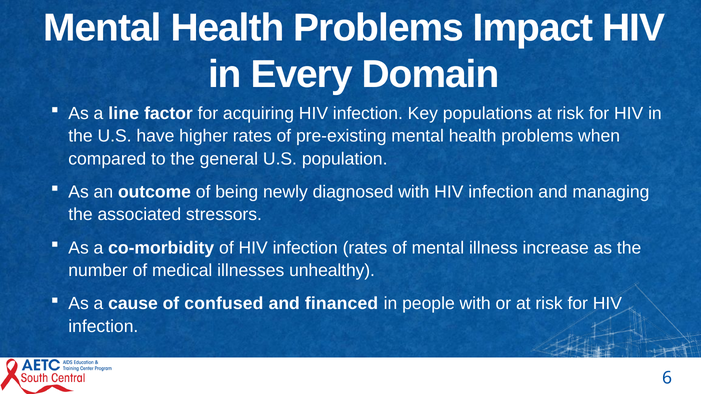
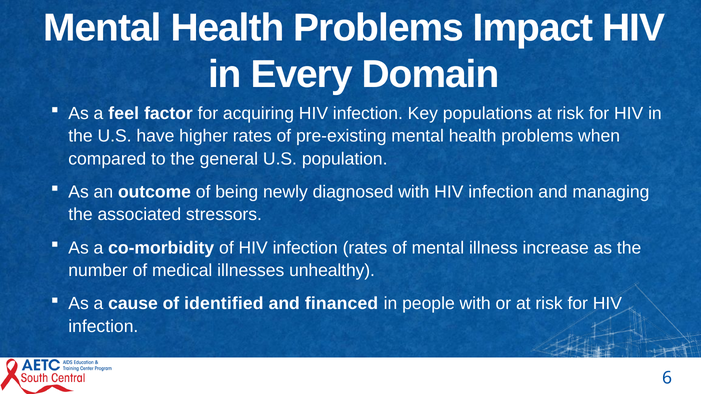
line: line -> feel (124, 114)
confused: confused -> identified (224, 304)
